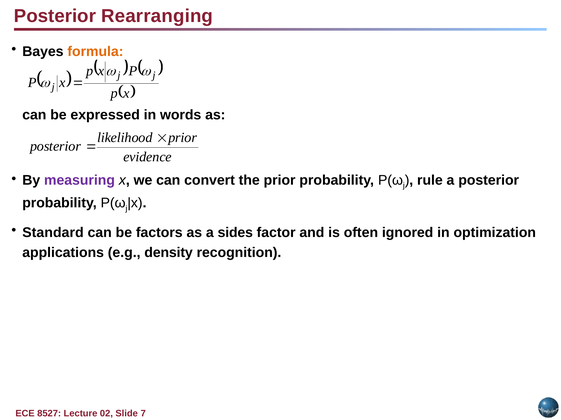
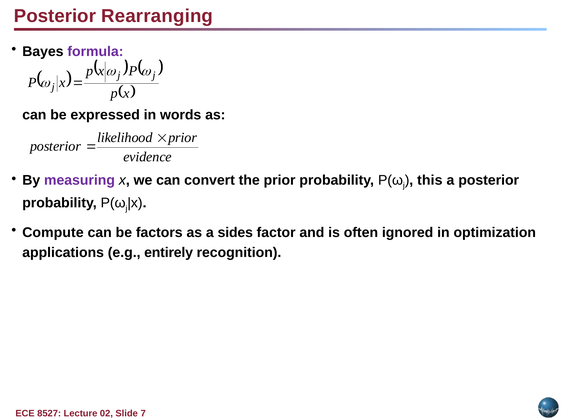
formula colour: orange -> purple (95, 51)
rule: rule -> this (430, 180)
Standard: Standard -> Compute (53, 233)
density: density -> entirely (169, 253)
